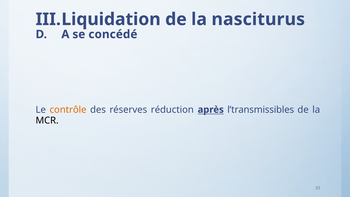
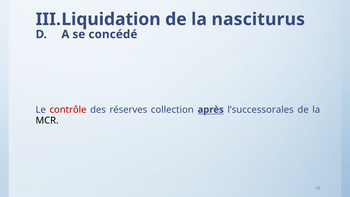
contrôle colour: orange -> red (68, 110)
réduction: réduction -> collection (172, 110)
l’transmissibles: l’transmissibles -> l’successorales (261, 110)
